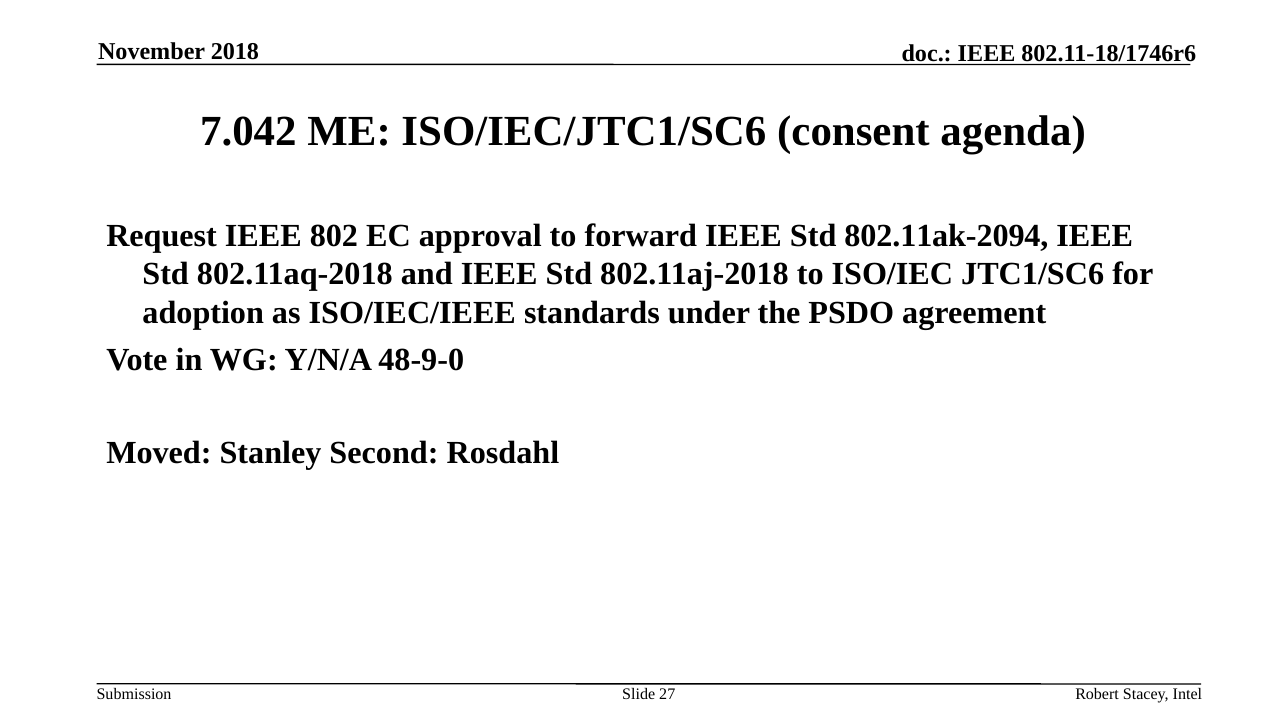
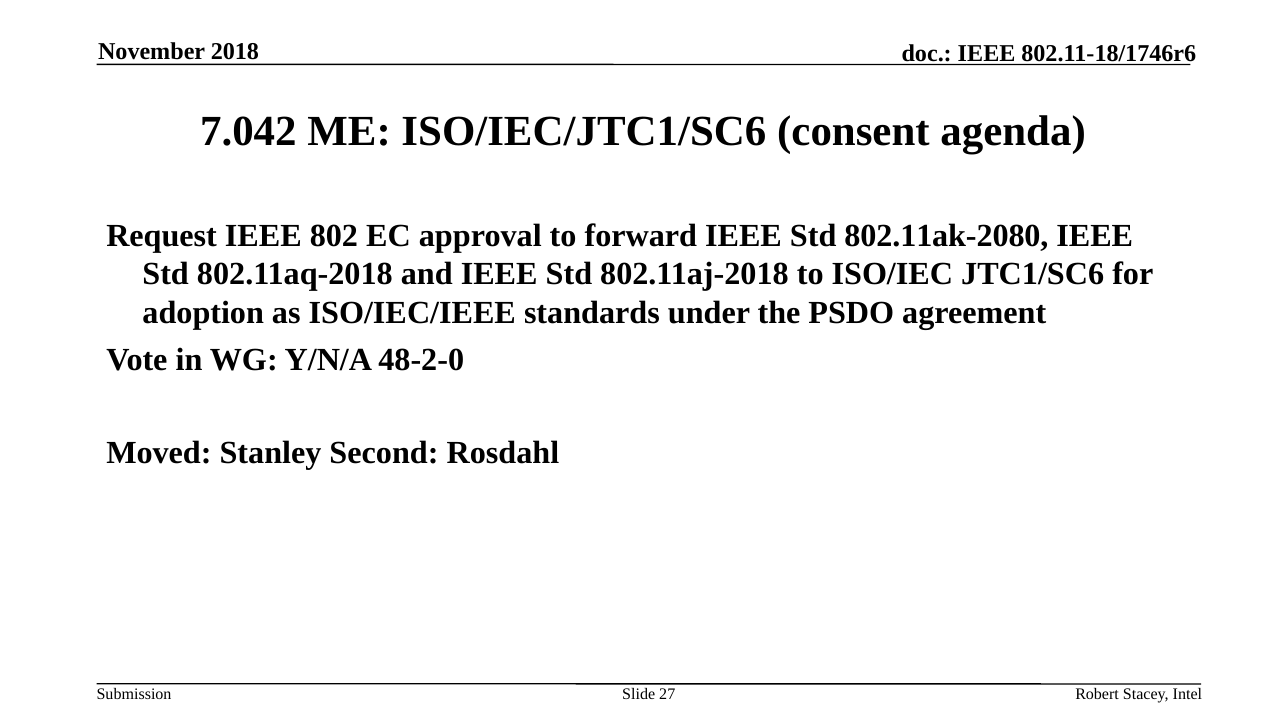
802.11ak-2094: 802.11ak-2094 -> 802.11ak-2080 (946, 236)
48-9-0: 48-9-0 -> 48-2-0 (421, 359)
